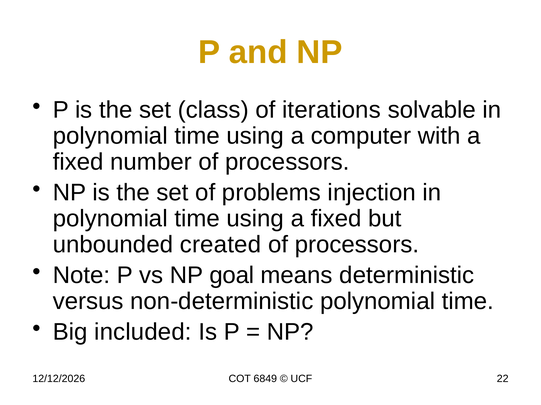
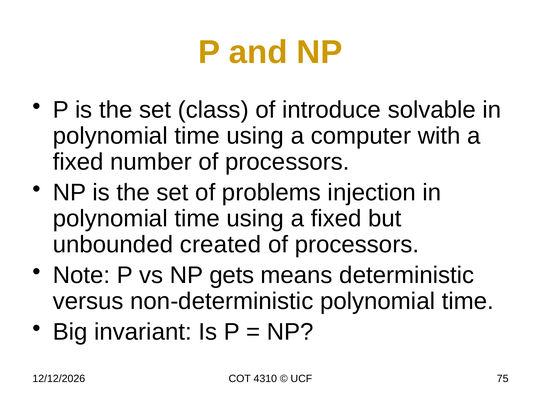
iterations: iterations -> introduce (332, 110)
goal: goal -> gets (232, 276)
included: included -> invariant (143, 333)
6849: 6849 -> 4310 (265, 379)
22: 22 -> 75 (503, 379)
